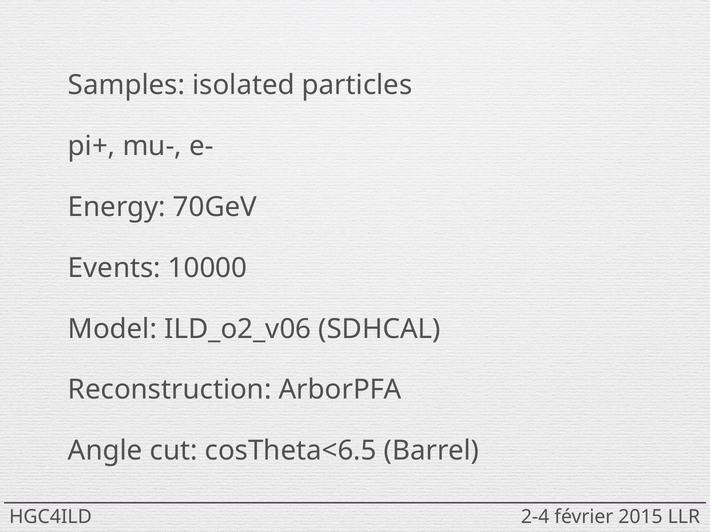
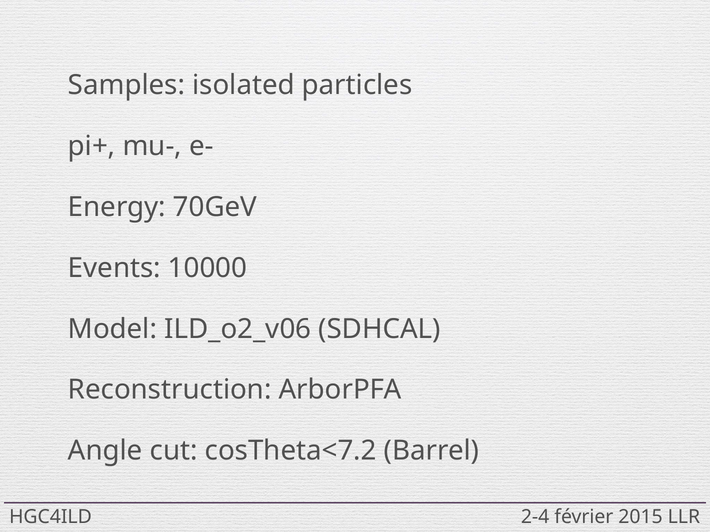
cosTheta<6.5: cosTheta<6.5 -> cosTheta<7.2 (291, 451)
